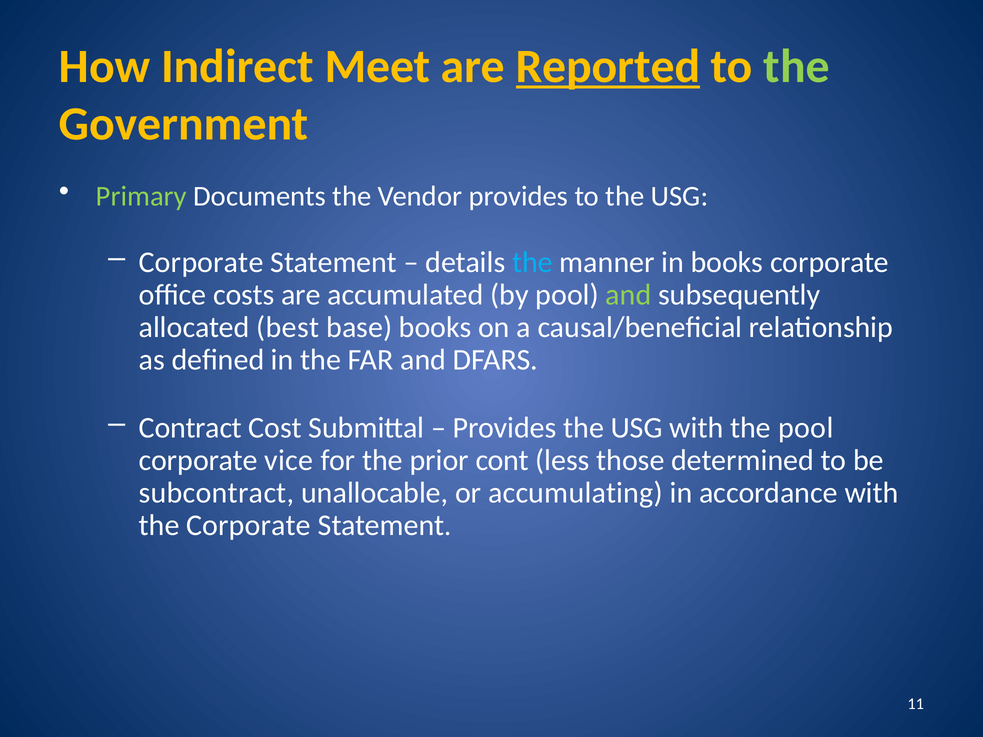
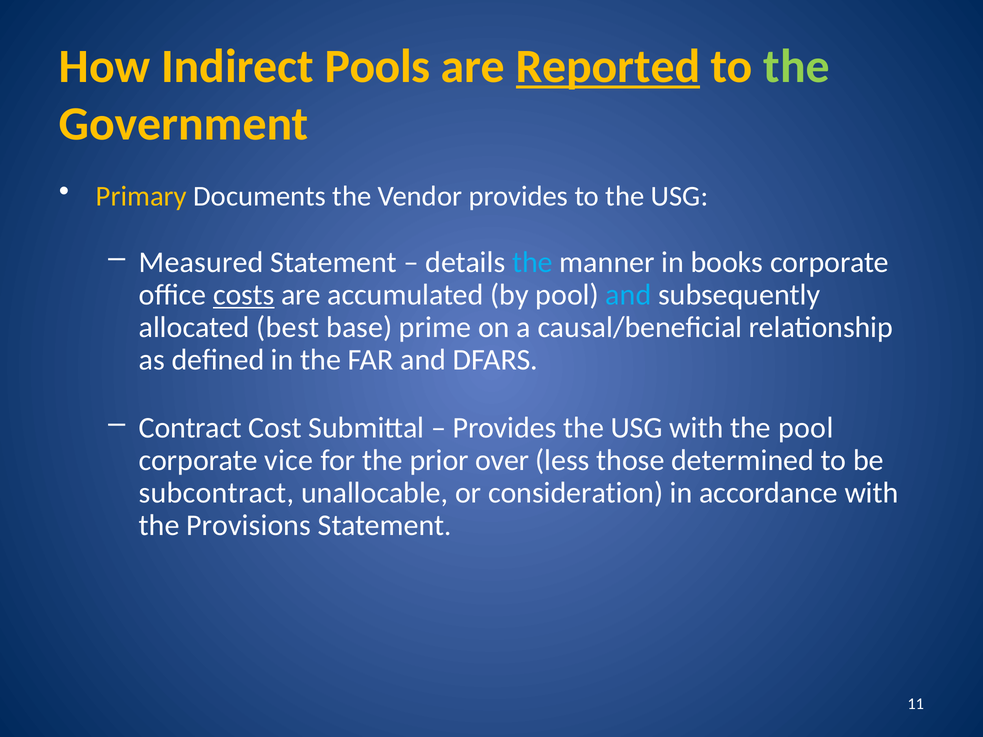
Meet: Meet -> Pools (378, 66)
Primary colour: light green -> yellow (141, 196)
Corporate: Corporate -> Measured (201, 262)
costs underline: none -> present (244, 295)
and colour: light green -> light blue (628, 295)
base books: books -> prime (435, 327)
cont: cont -> over (502, 461)
accumulating: accumulating -> consideration (576, 493)
the Corporate: Corporate -> Provisions (249, 525)
